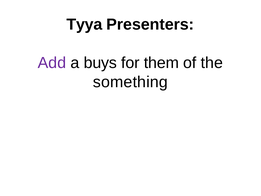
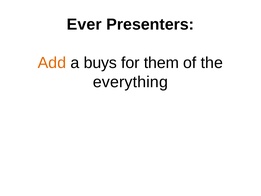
Tyya: Tyya -> Ever (84, 24)
Add colour: purple -> orange (52, 63)
something: something -> everything (130, 82)
